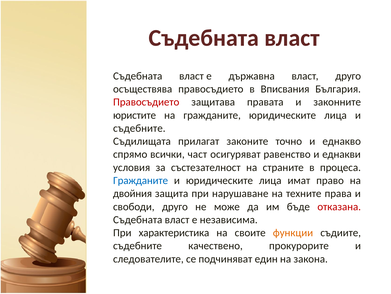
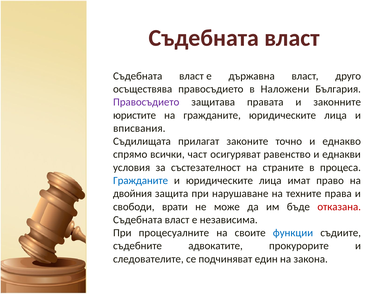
Вписвания: Вписвания -> Наложени (285, 89)
Правосъдието colour: red -> purple (146, 102)
съдебните: съдебните -> вписвания (139, 128)
свободи друго: друго -> врати (175, 206)
характеристика: характеристика -> процесуалните (174, 232)
функции colour: orange -> blue (293, 232)
качествено: качествено -> адвокатите (216, 245)
